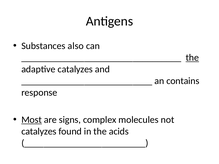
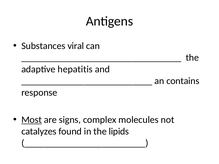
also: also -> viral (76, 46)
the underline: present -> none (192, 58)
adaptive catalyzes: catalyzes -> hepatitis (75, 69)
acids: acids -> lipids (119, 132)
